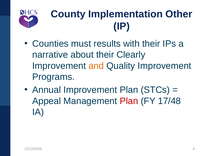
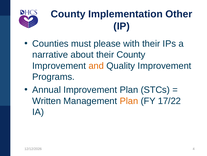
results: results -> please (107, 43)
their Clearly: Clearly -> County (131, 54)
Appeal: Appeal -> Written (47, 100)
Plan colour: red -> orange (129, 100)
17/48: 17/48 -> 17/22 (169, 100)
